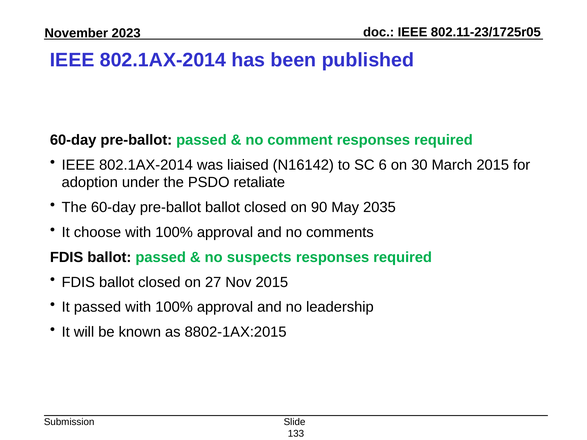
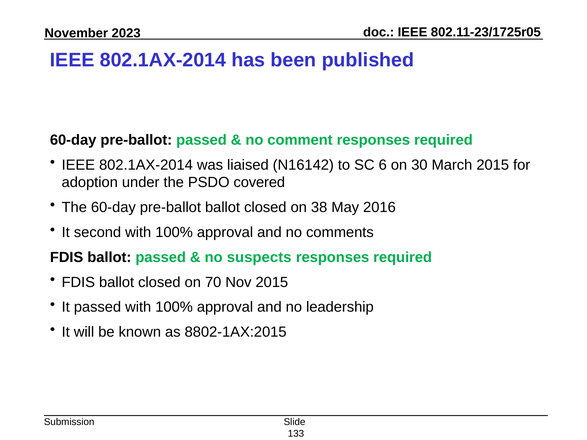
retaliate: retaliate -> covered (259, 183)
90: 90 -> 38 (319, 207)
2035: 2035 -> 2016 (379, 207)
choose: choose -> second (97, 232)
27: 27 -> 70 (213, 282)
